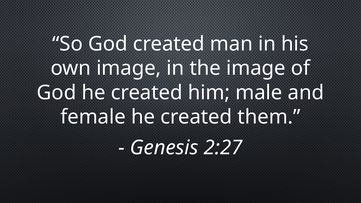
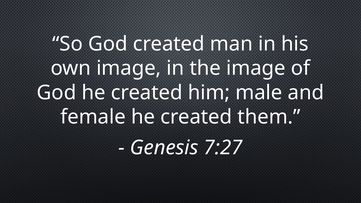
2:27: 2:27 -> 7:27 (223, 148)
